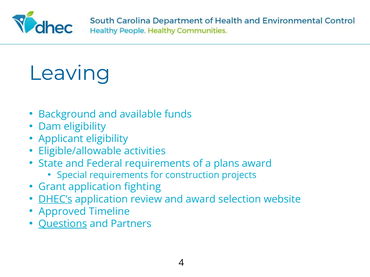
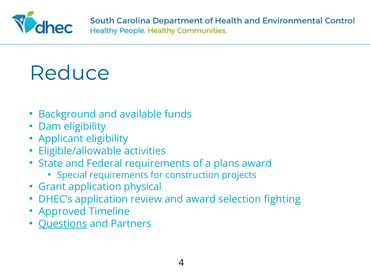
Leaving: Leaving -> Reduce (70, 73)
fighting: fighting -> physical (143, 187)
DHEC’s underline: present -> none (55, 199)
website: website -> fighting (282, 199)
